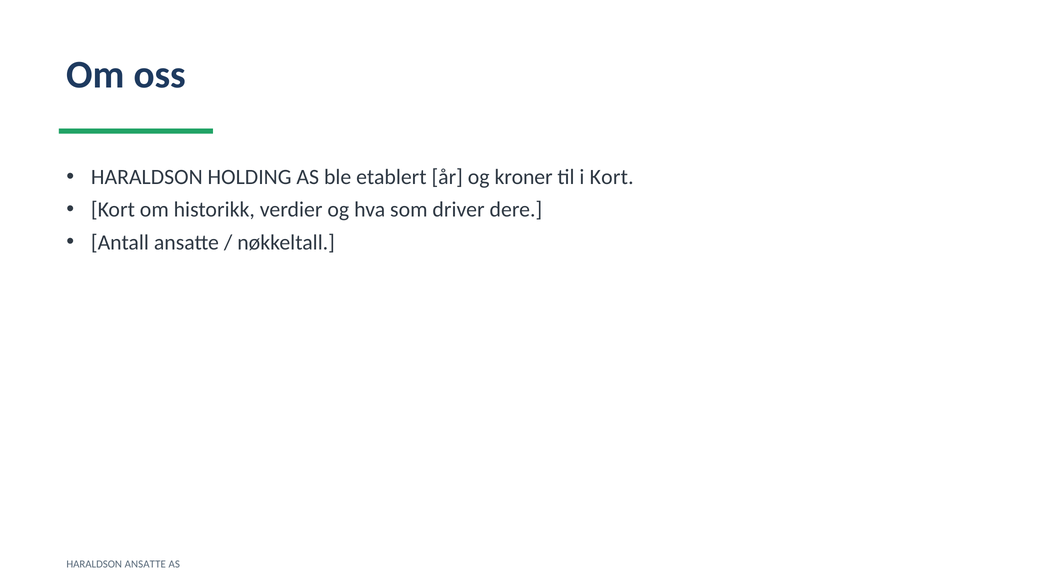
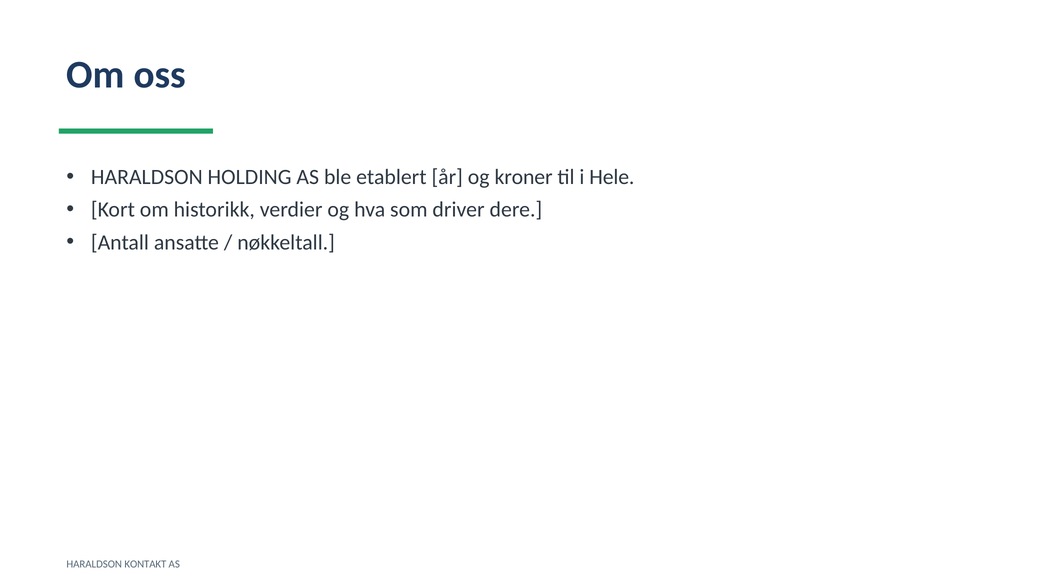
i Kort: Kort -> Hele (612, 177)
HARALDSON ANSATTE: ANSATTE -> KONTAKT (145, 564)
